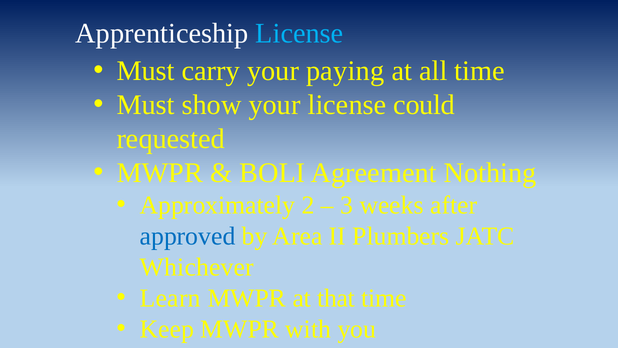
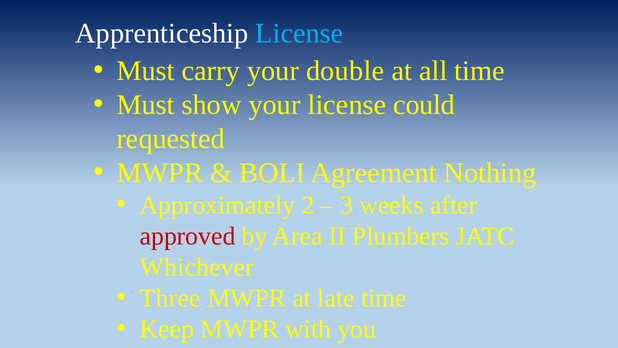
paying: paying -> double (345, 71)
approved colour: blue -> red (188, 236)
Learn: Learn -> Three (170, 298)
that: that -> late (336, 298)
